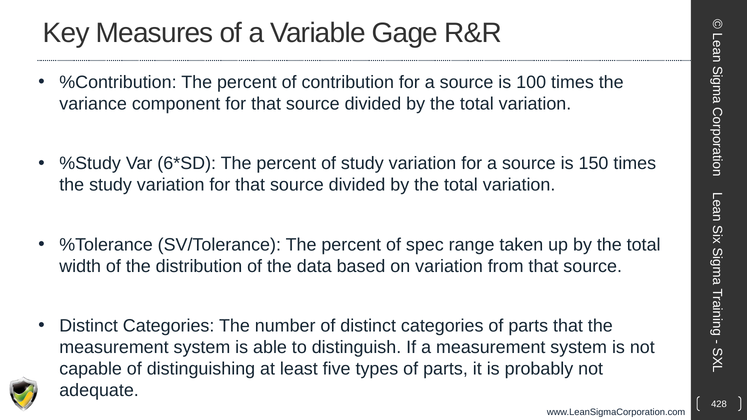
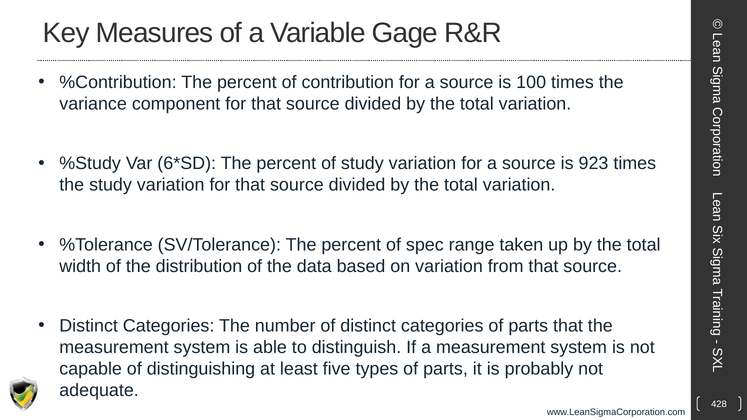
150: 150 -> 923 (594, 164)
